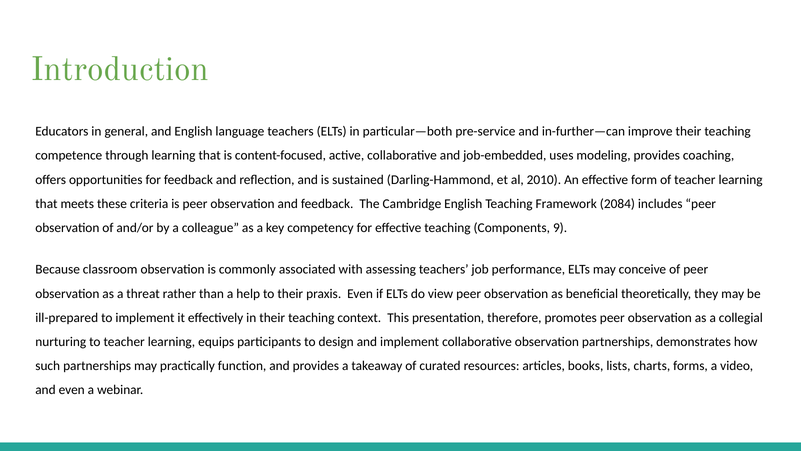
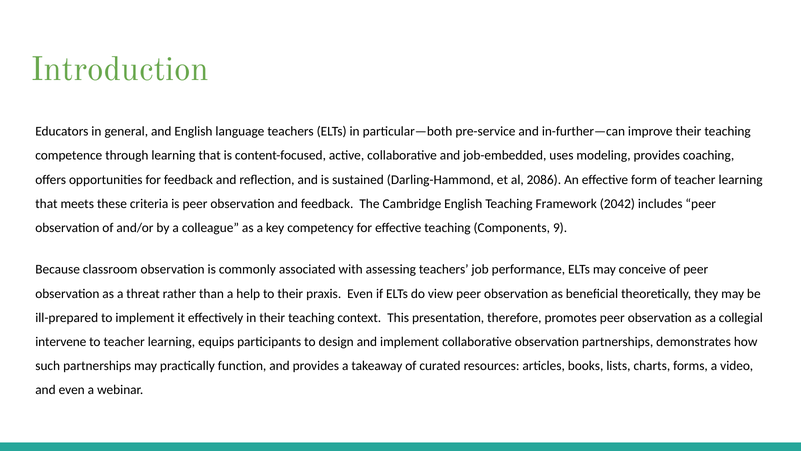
2010: 2010 -> 2086 (544, 179)
2084: 2084 -> 2042 (617, 203)
nurturing: nurturing -> intervene (61, 341)
